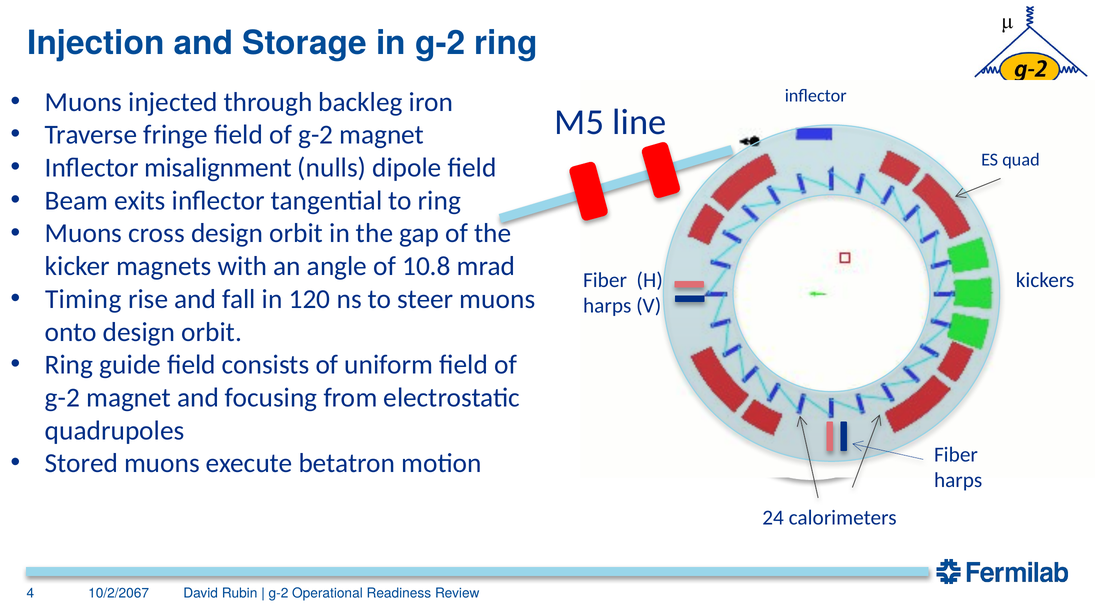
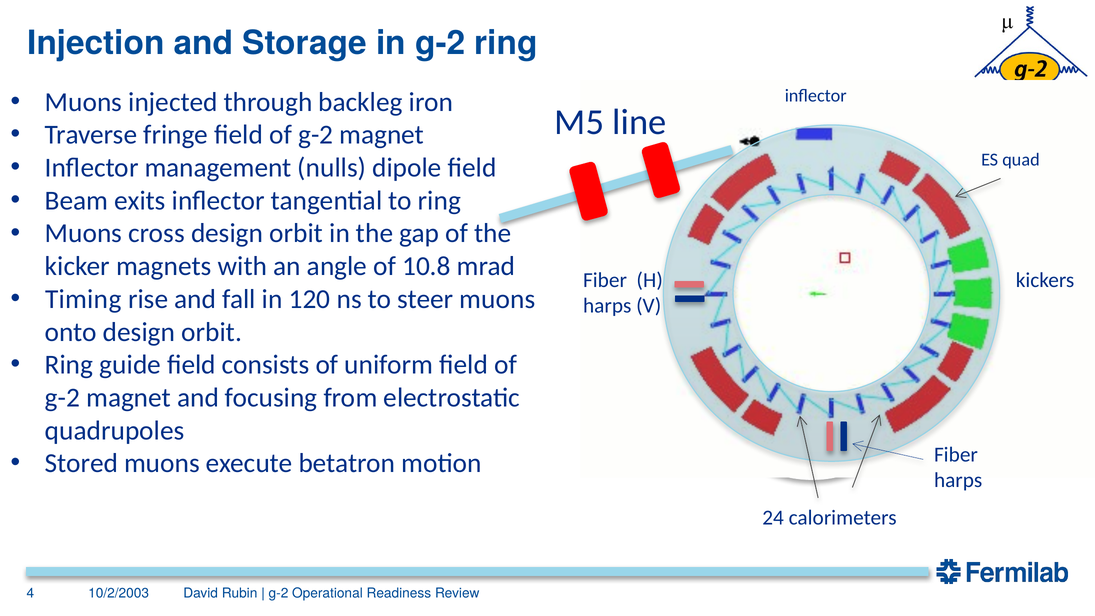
misalignment: misalignment -> management (218, 168)
10/2/2067: 10/2/2067 -> 10/2/2003 (119, 593)
